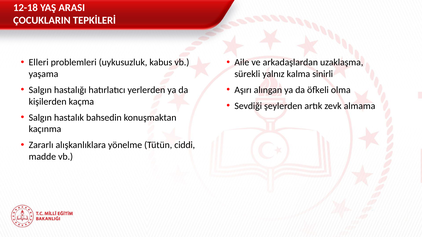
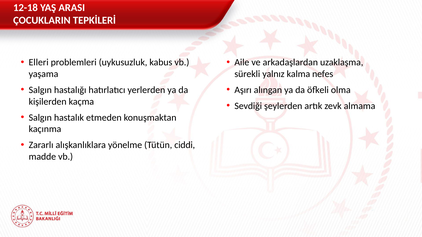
sinirli: sinirli -> nefes (323, 74)
bahsedin: bahsedin -> etmeden (104, 118)
